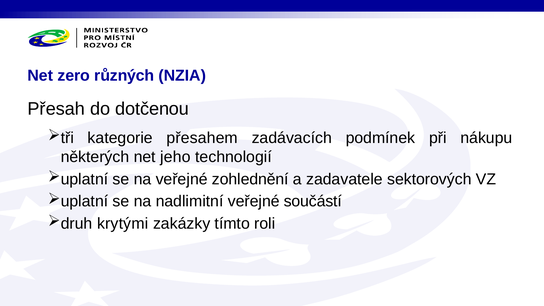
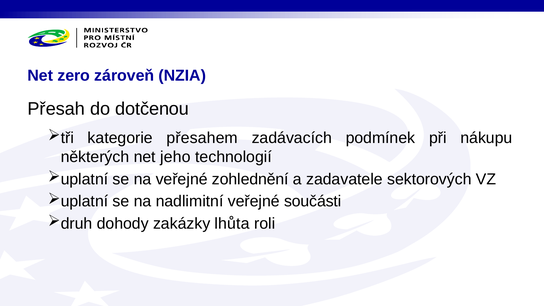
různých: různých -> zároveň (124, 76)
součástí: součástí -> součásti (313, 201)
krytými: krytými -> dohody (123, 224)
tímto: tímto -> lhůta (232, 224)
